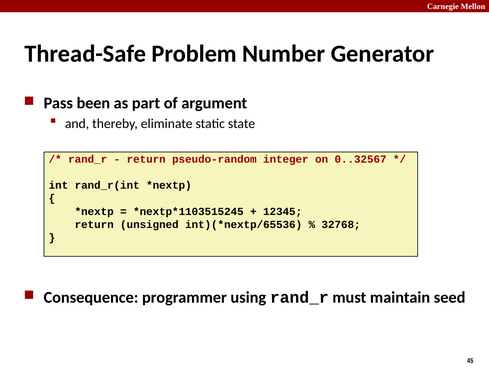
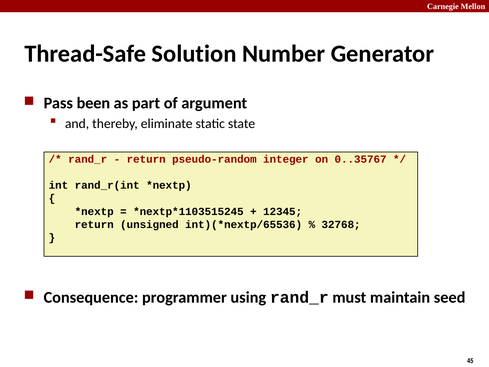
Problem: Problem -> Solution (194, 54)
0..32567: 0..32567 -> 0..35767 (361, 159)
